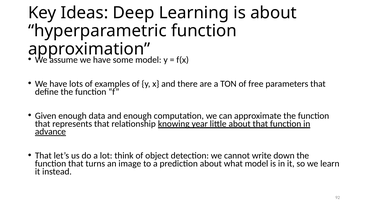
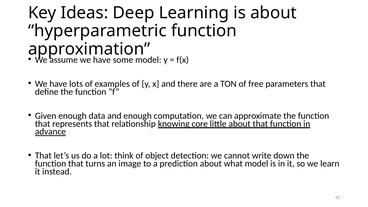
year: year -> core (200, 124)
